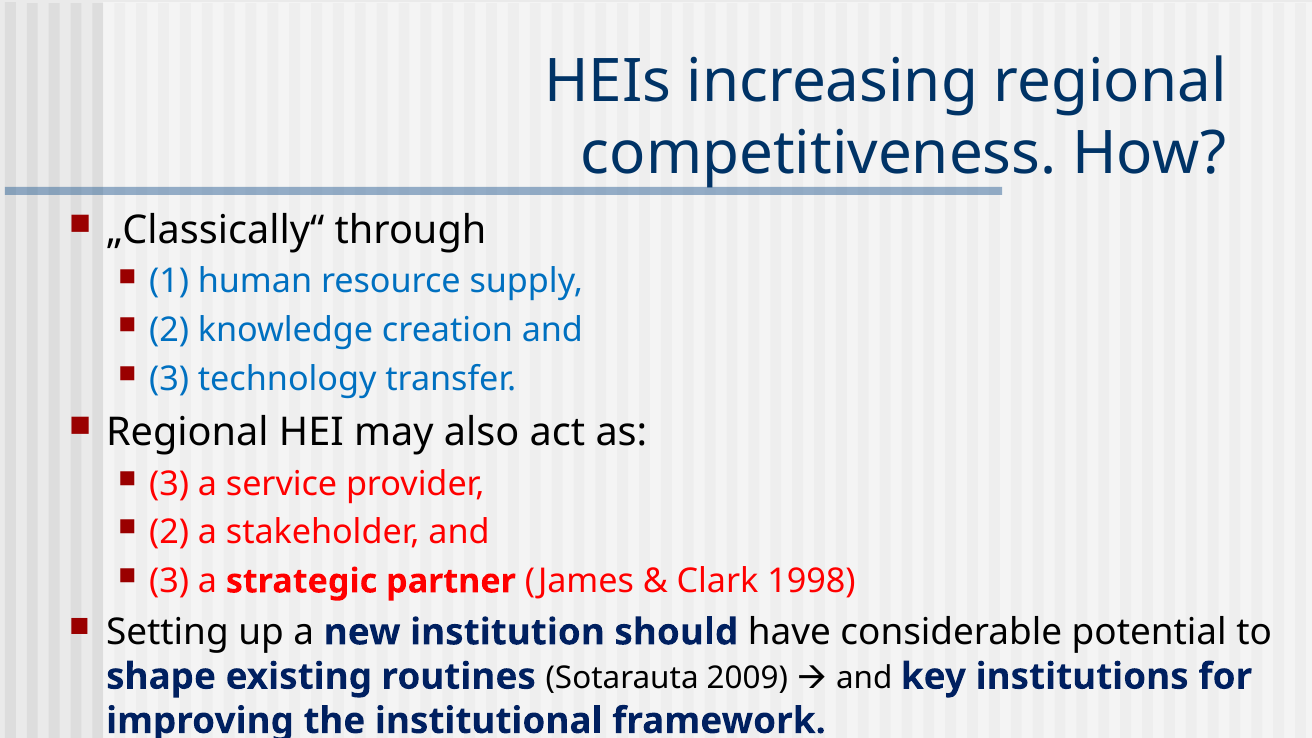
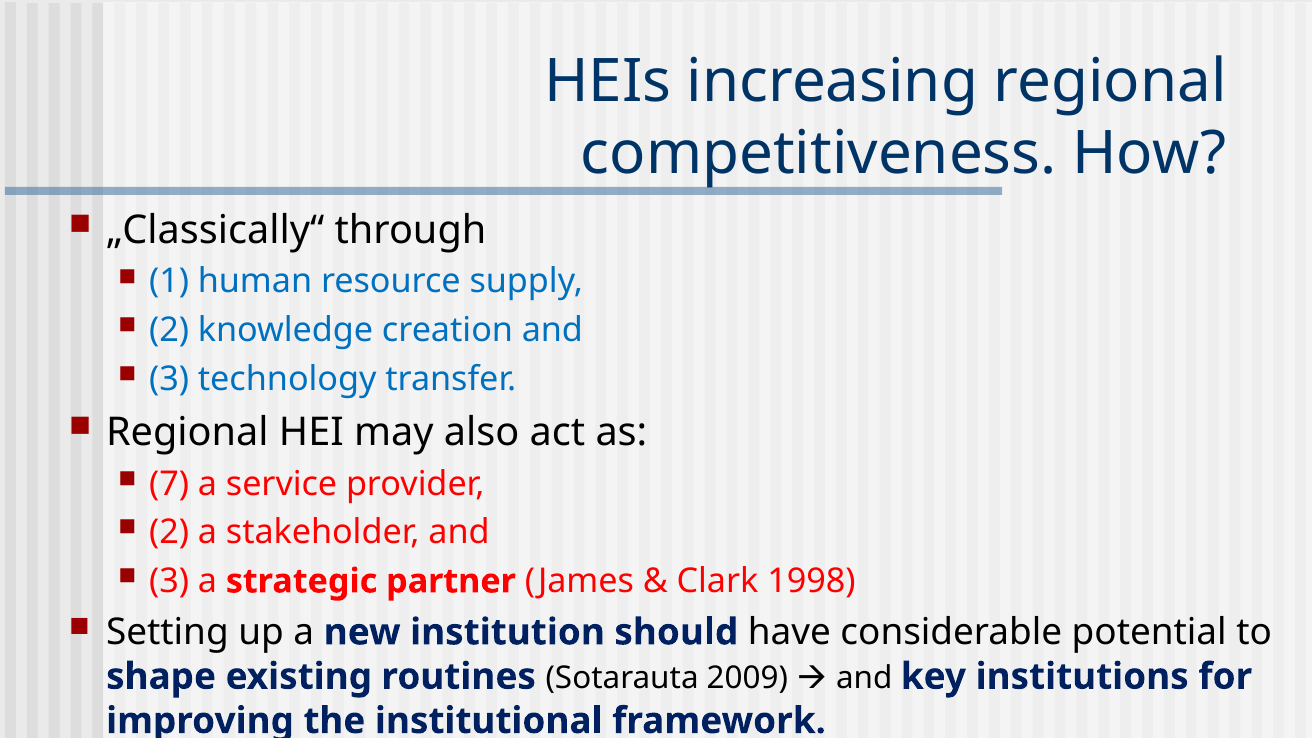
3: 3 -> 7 (169, 484)
